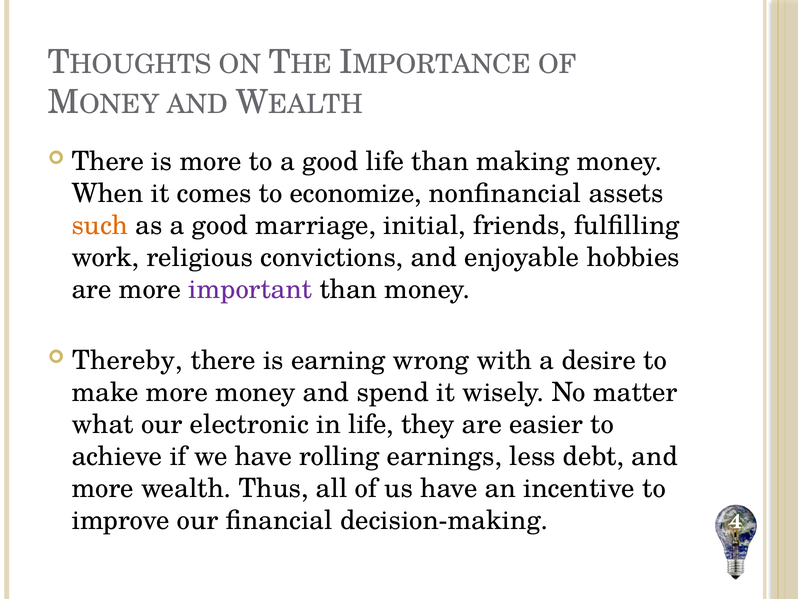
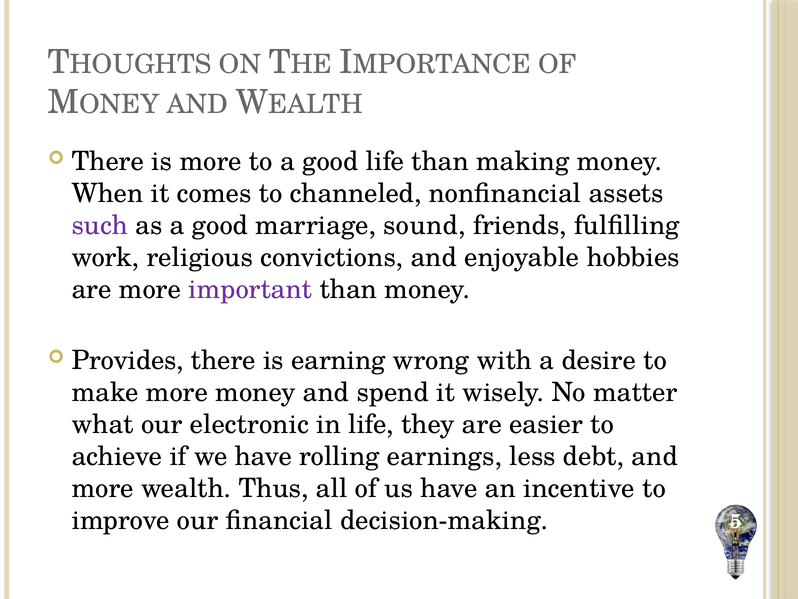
economize: economize -> channeled (356, 193)
such colour: orange -> purple (100, 225)
initial: initial -> sound (424, 225)
Thereby: Thereby -> Provides (128, 360)
4: 4 -> 5 (736, 521)
